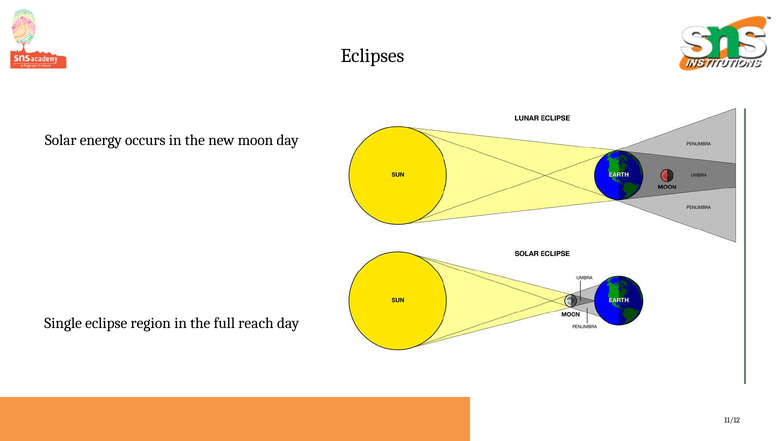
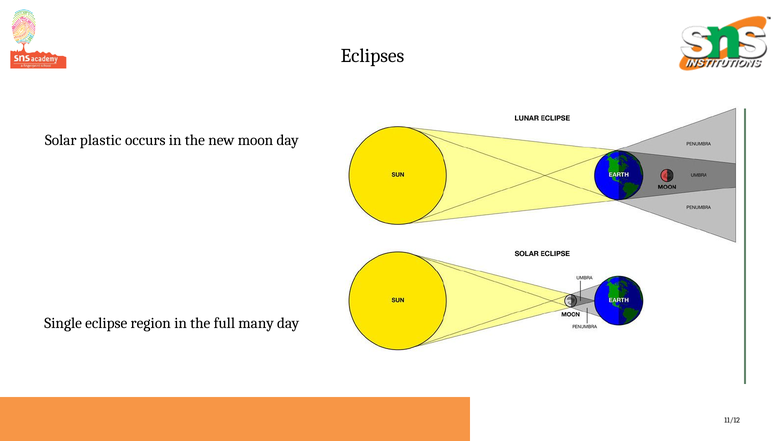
energy: energy -> plastic (101, 140)
reach: reach -> many (256, 323)
